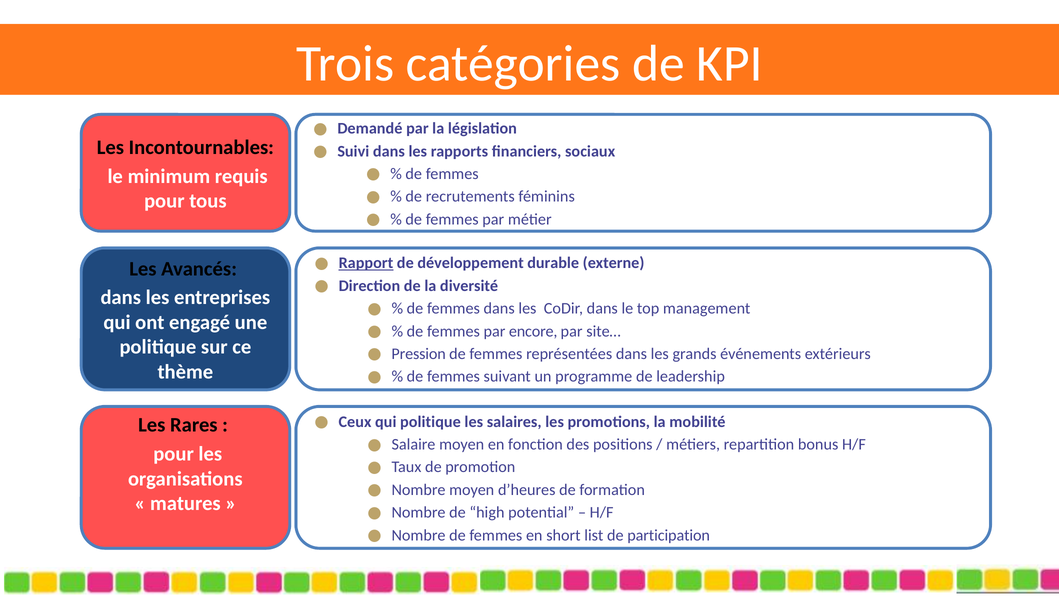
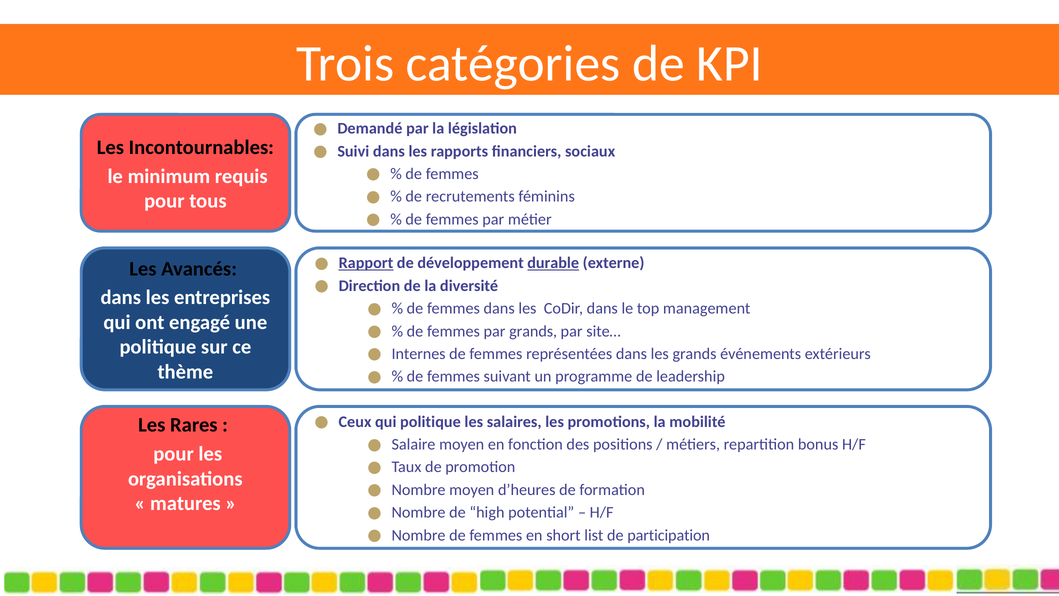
durable underline: none -> present (553, 263)
par encore: encore -> grands (533, 331)
Pression: Pression -> Internes (419, 354)
